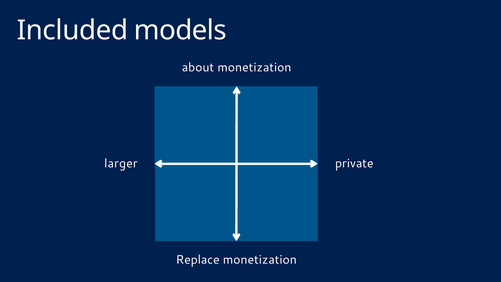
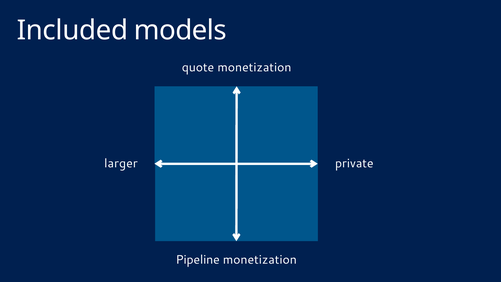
about: about -> quote (198, 67)
Replace: Replace -> Pipeline (198, 259)
